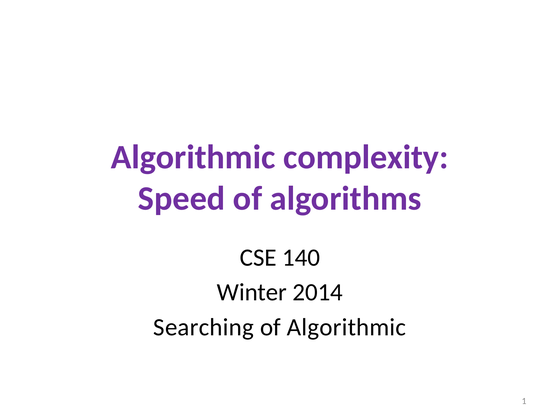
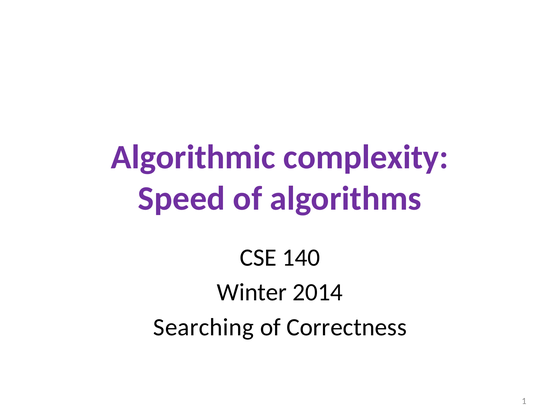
of Algorithmic: Algorithmic -> Correctness (347, 327)
